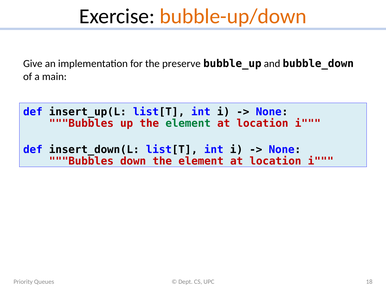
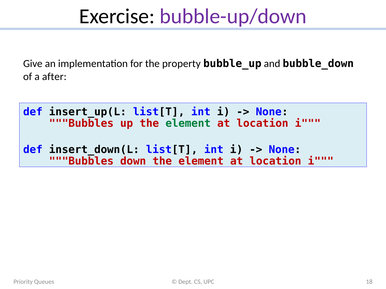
bubble-up/down colour: orange -> purple (233, 16)
preserve: preserve -> property (181, 64)
main: main -> after (54, 77)
